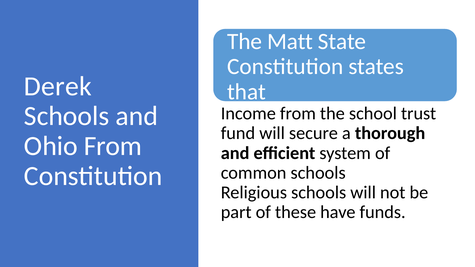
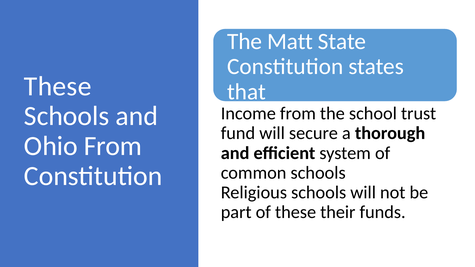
Derek: Derek -> These (58, 86)
have: have -> their (338, 212)
